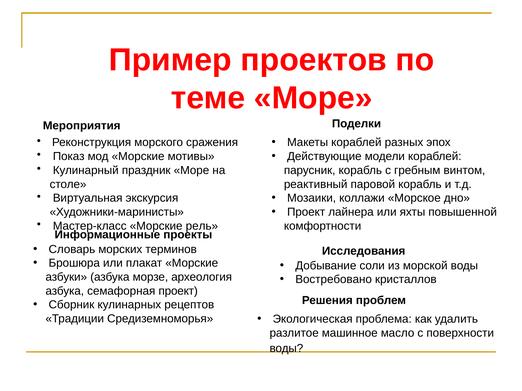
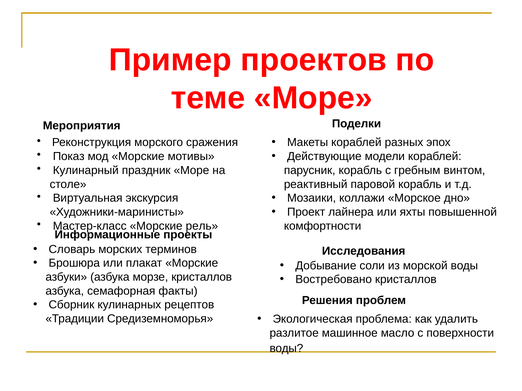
морзе археология: археология -> кристаллов (202, 277)
семафорная проект: проект -> факты (178, 291)
